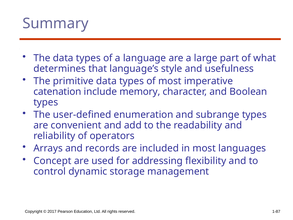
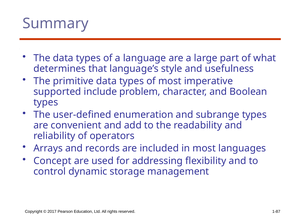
catenation: catenation -> supported (57, 92)
memory: memory -> problem (140, 92)
